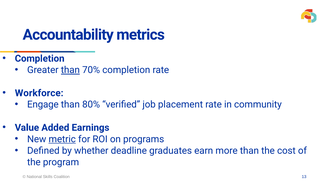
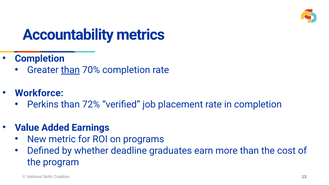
Engage: Engage -> Perkins (43, 105)
80%: 80% -> 72% (91, 105)
in community: community -> completion (258, 105)
metric underline: present -> none (62, 139)
